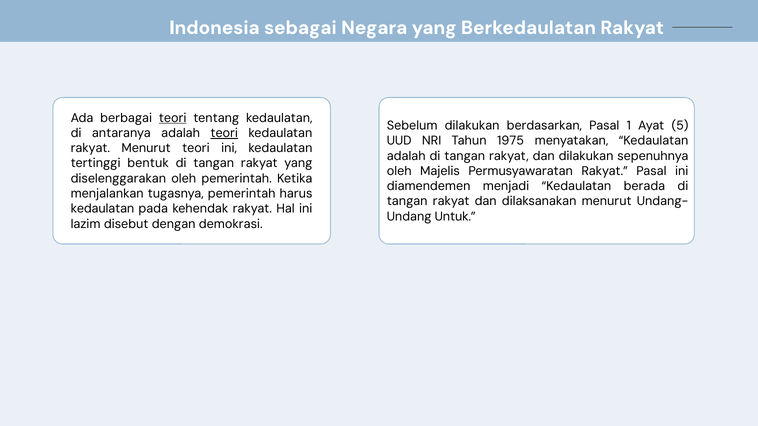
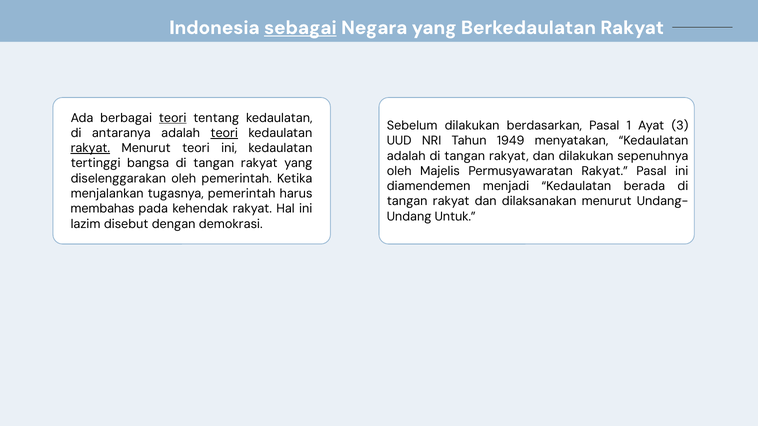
sebagai underline: none -> present (300, 28)
5: 5 -> 3 (680, 126)
1975: 1975 -> 1949 (511, 141)
rakyat underline: none -> present (90, 148)
bentuk: bentuk -> bangsa (148, 163)
kedaulatan: kedaulatan -> membahas (102, 209)
